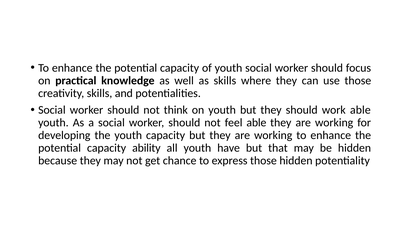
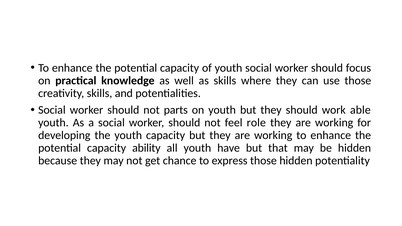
think: think -> parts (176, 110)
feel able: able -> role (256, 123)
